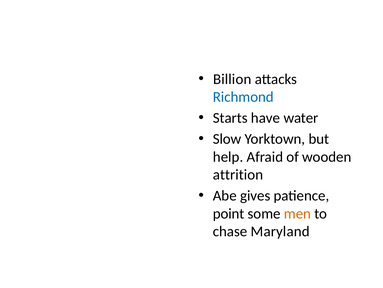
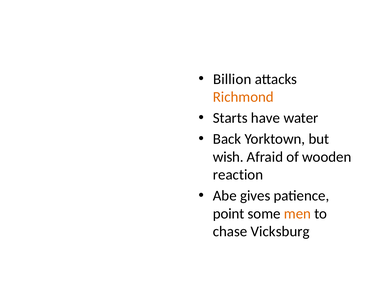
Richmond colour: blue -> orange (243, 97)
Slow: Slow -> Back (227, 139)
help: help -> wish (228, 156)
attrition: attrition -> reaction (238, 174)
Maryland: Maryland -> Vicksburg (280, 231)
